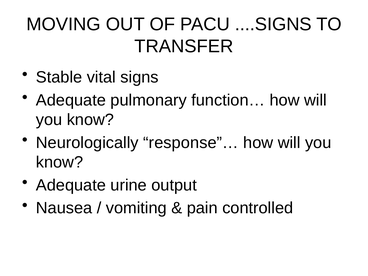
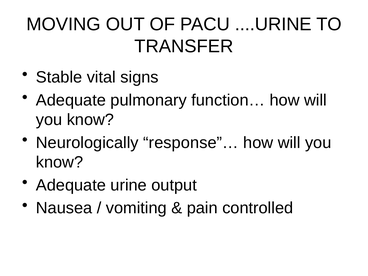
....SIGNS: ....SIGNS -> ....URINE (273, 24)
